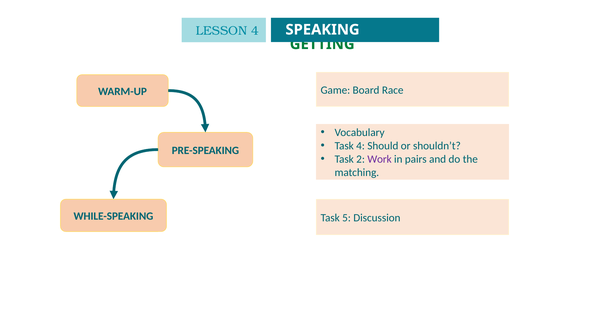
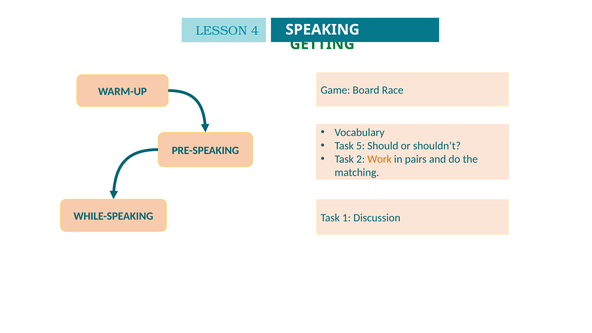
Task 4: 4 -> 5 (361, 146)
Work colour: purple -> orange (380, 159)
5: 5 -> 1 (347, 218)
